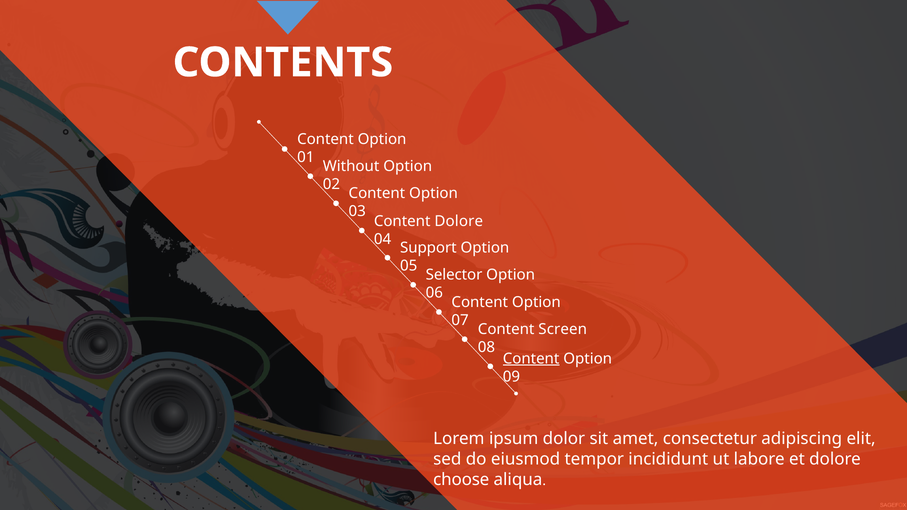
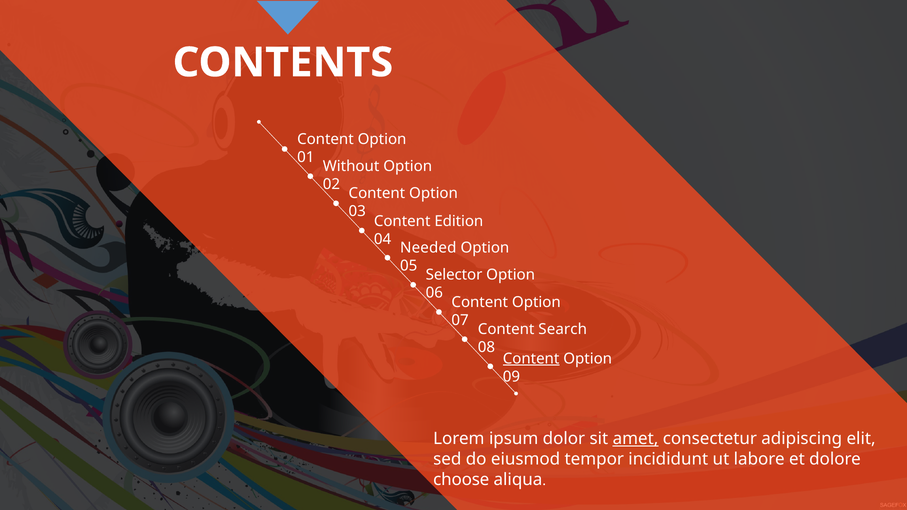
Content Dolore: Dolore -> Edition (459, 221)
Support: Support -> Needed (428, 248)
Screen: Screen -> Search (563, 329)
amet underline: none -> present (636, 439)
